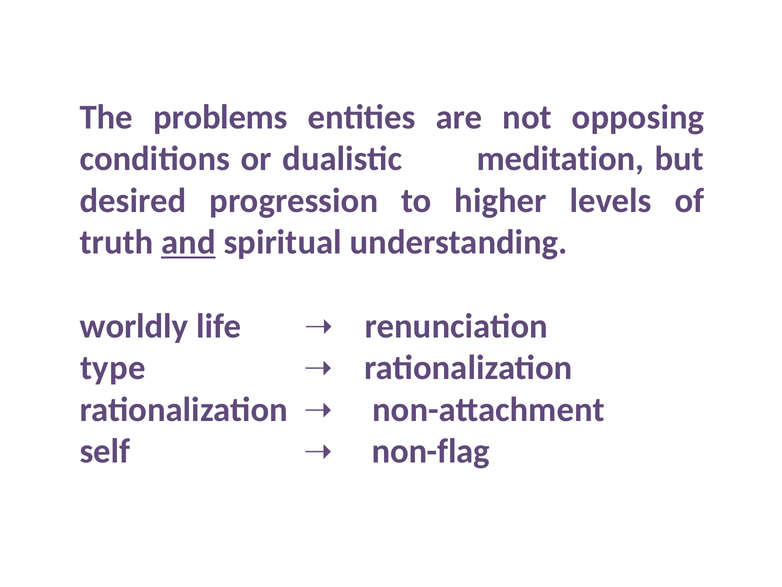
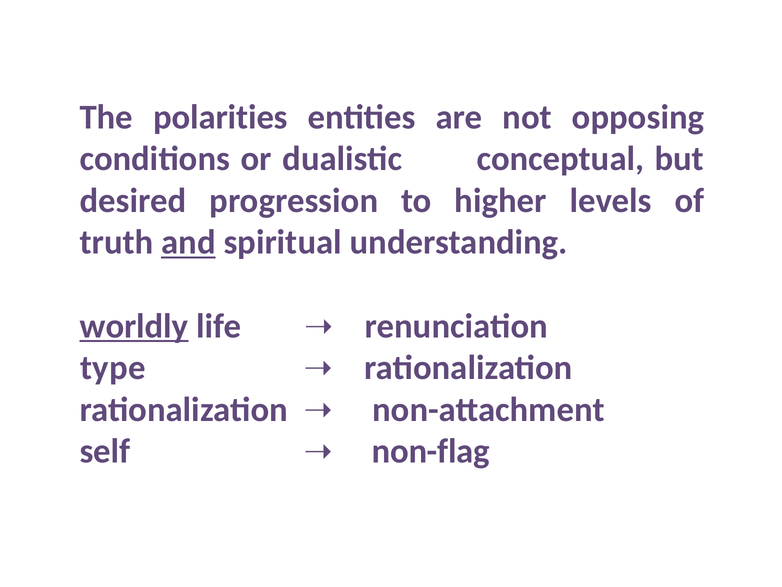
problems: problems -> polarities (220, 117)
meditation: meditation -> conceptual (560, 159)
worldly underline: none -> present (134, 326)
